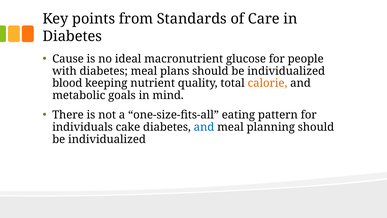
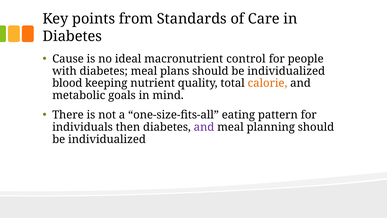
glucose: glucose -> control (246, 59)
cake: cake -> then (128, 127)
and colour: blue -> purple (204, 127)
